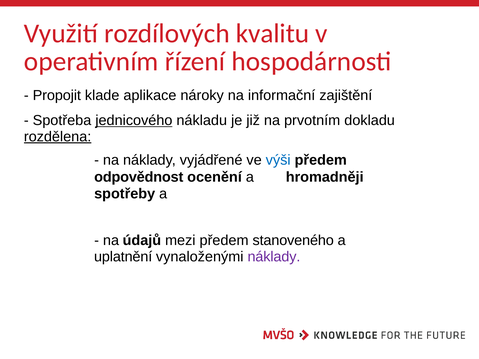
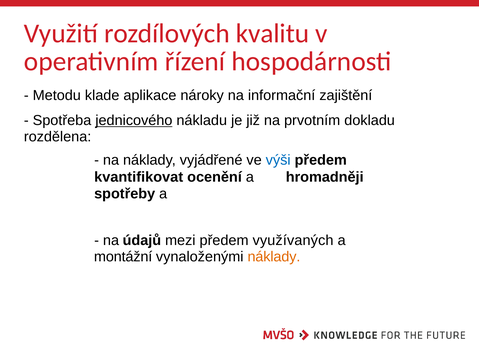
Propojit: Propojit -> Metodu (57, 96)
rozdělena underline: present -> none (58, 137)
odpovědnost: odpovědnost -> kvantifikovat (139, 177)
stanoveného: stanoveného -> využívaných (293, 241)
uplatnění: uplatnění -> montážní (123, 257)
náklady colour: purple -> orange (274, 257)
